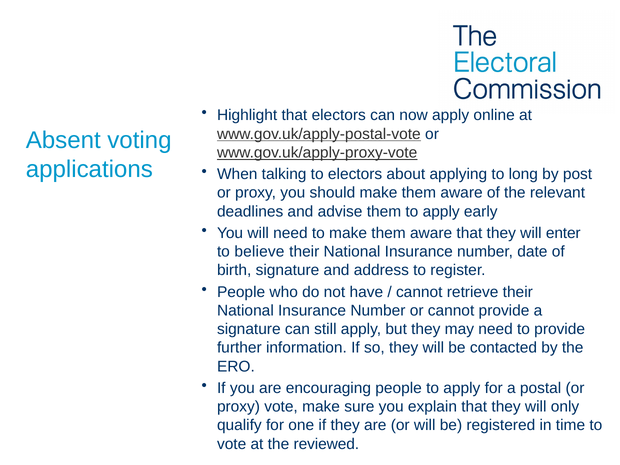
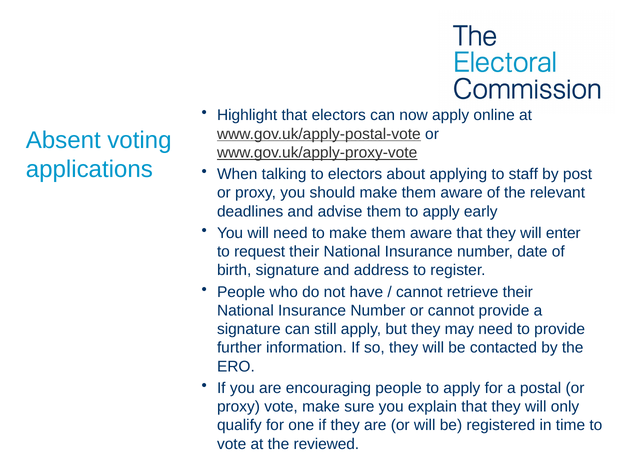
long: long -> staff (523, 174)
believe: believe -> request (260, 252)
